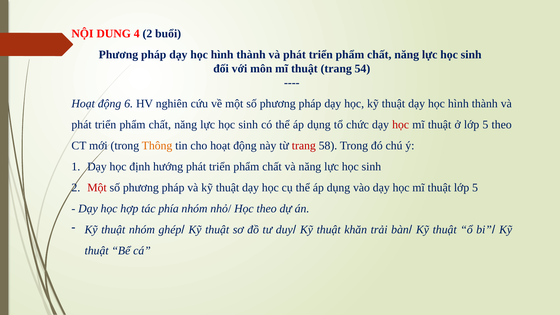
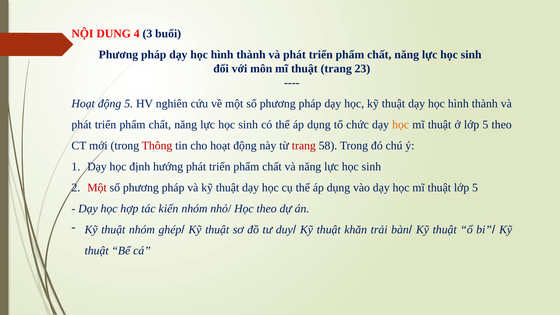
4 2: 2 -> 3 (147, 34)
54: 54 -> 23 (362, 69)
động 6: 6 -> 5 (129, 104)
học colour: red -> orange (401, 125)
Thông colour: orange -> red (157, 146)
phía: phía -> kiến (168, 209)
